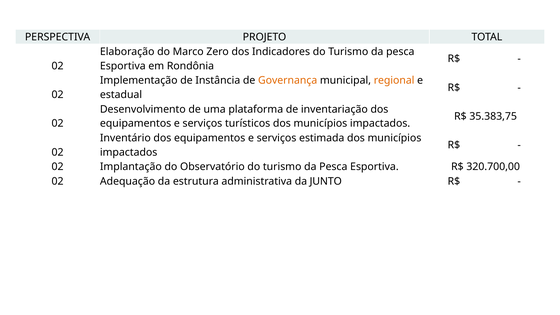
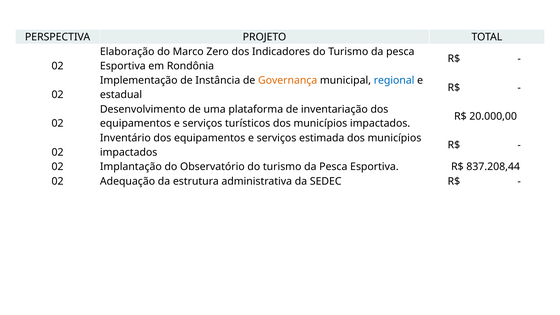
regional colour: orange -> blue (394, 80)
35.383,75: 35.383,75 -> 20.000,00 (493, 116)
320.700,00: 320.700,00 -> 837.208,44 (493, 167)
JUNTO: JUNTO -> SEDEC (326, 181)
